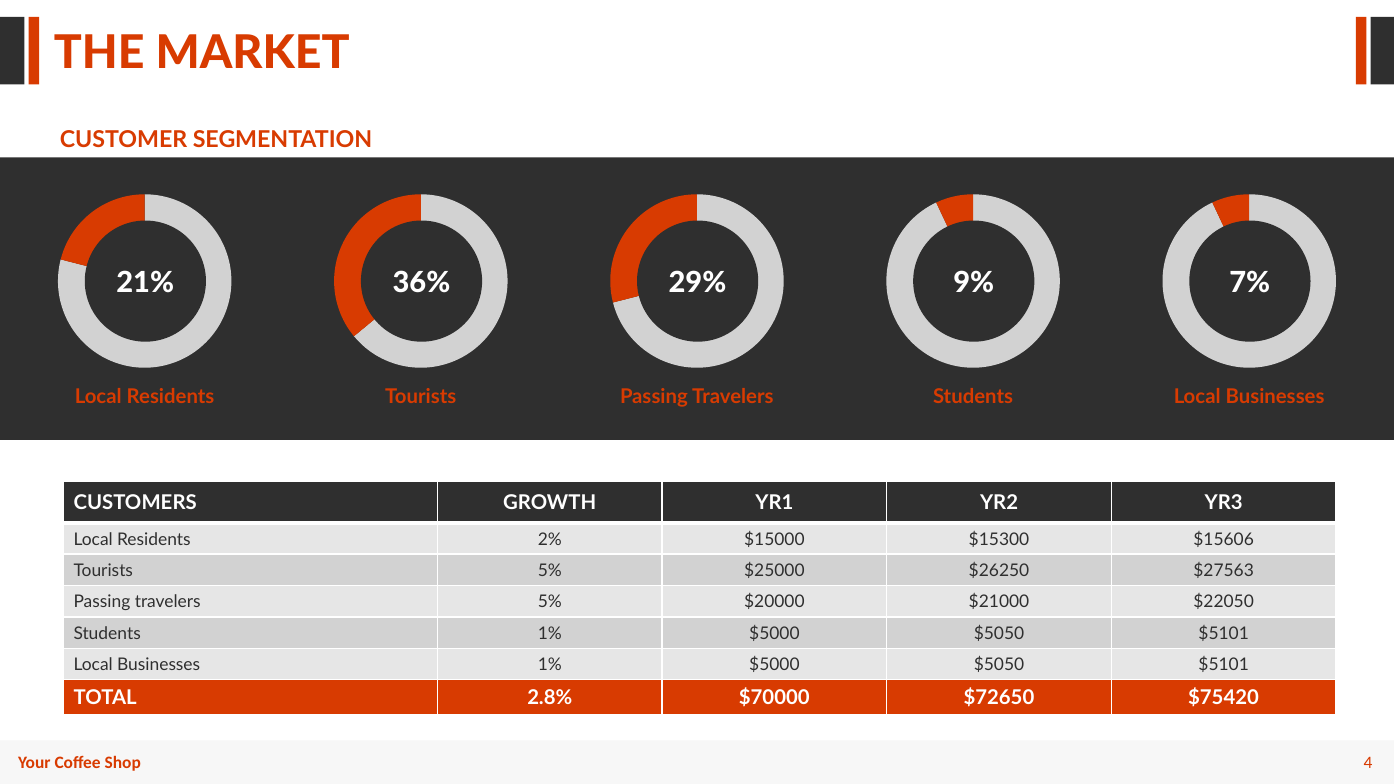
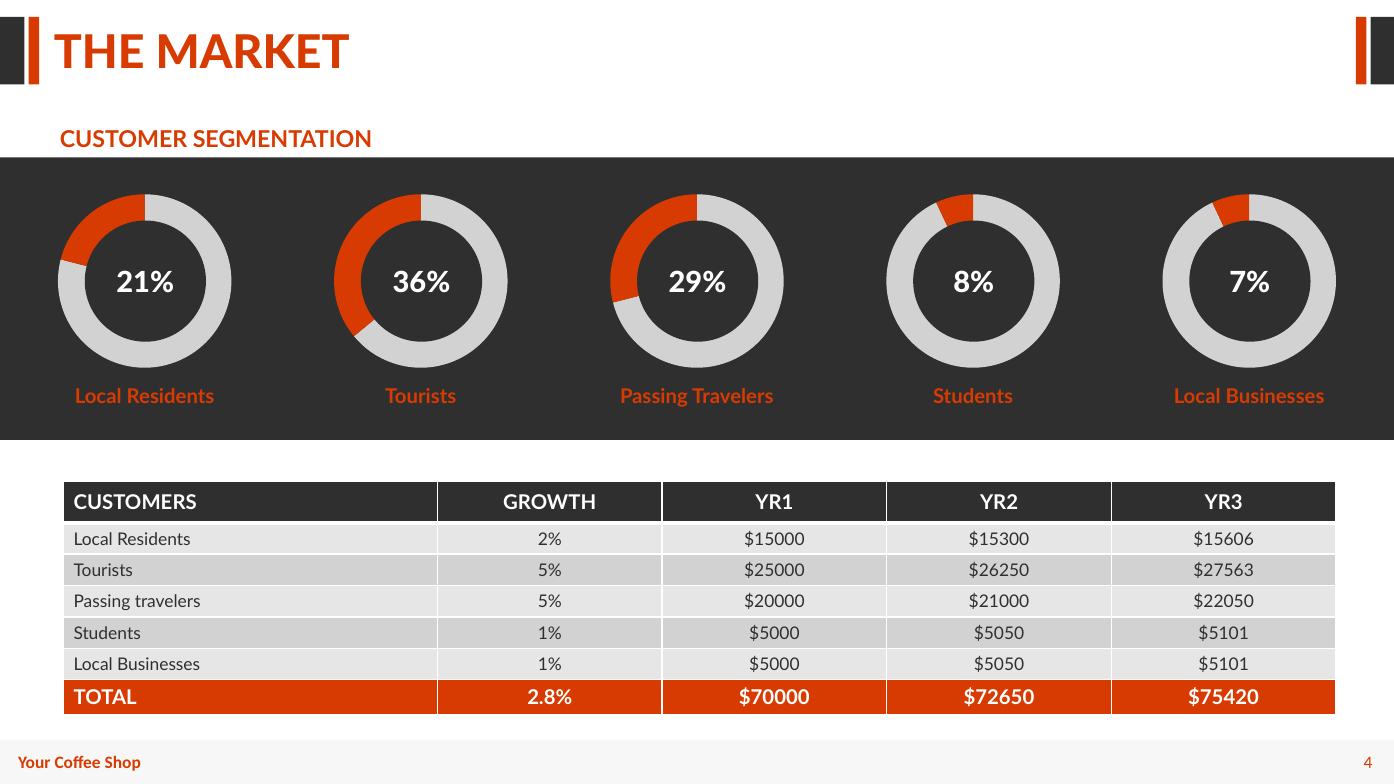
9%: 9% -> 8% (974, 283)
